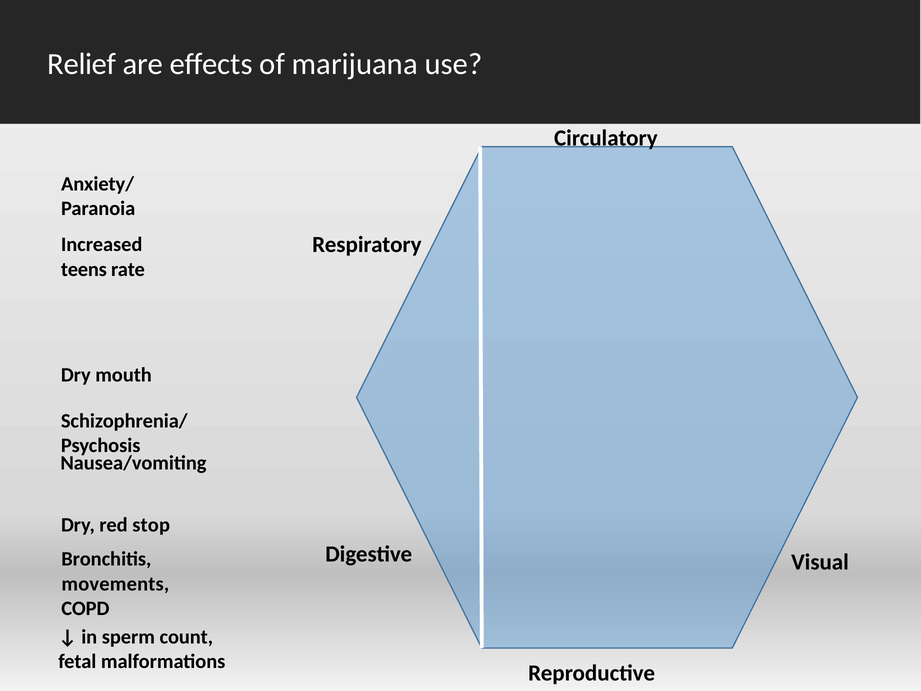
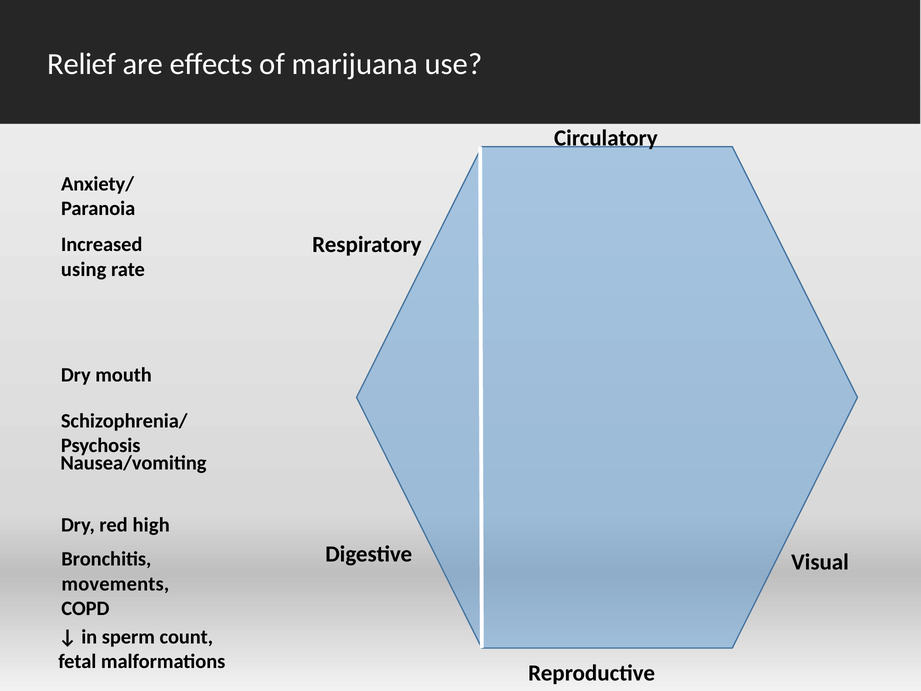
teens: teens -> using (84, 269)
stop: stop -> high (151, 525)
